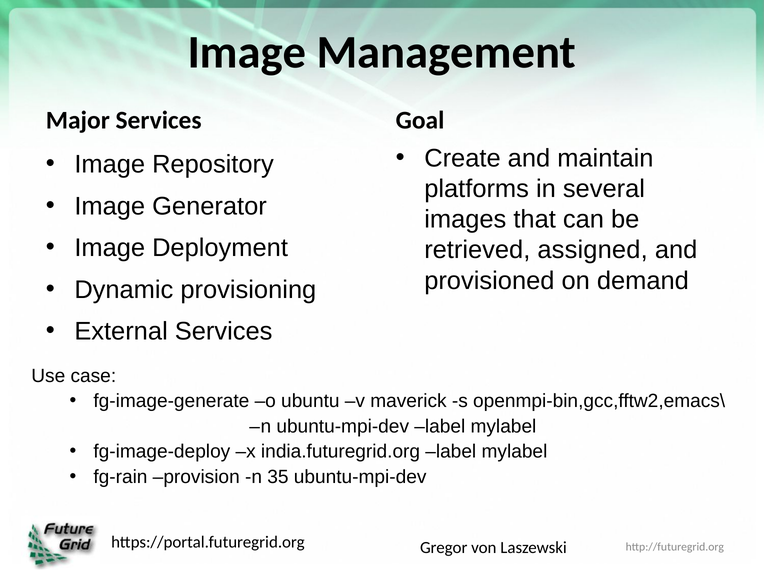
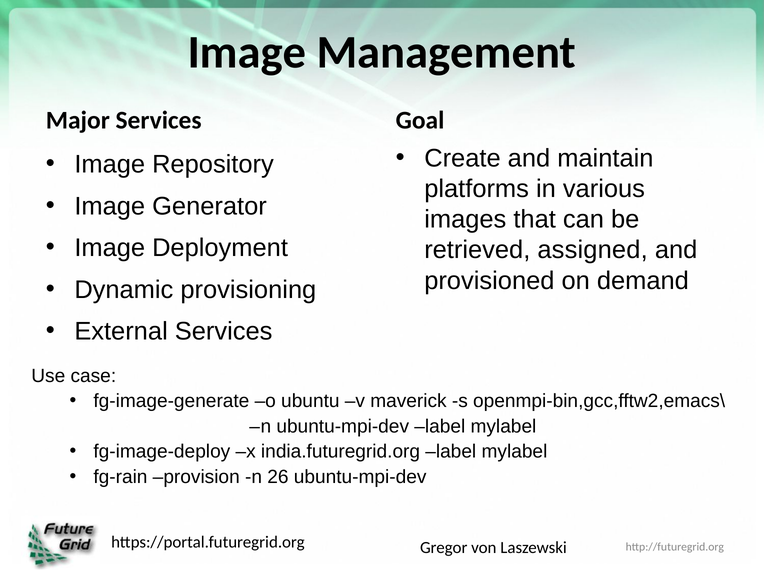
several: several -> various (604, 189)
35: 35 -> 26 (278, 477)
